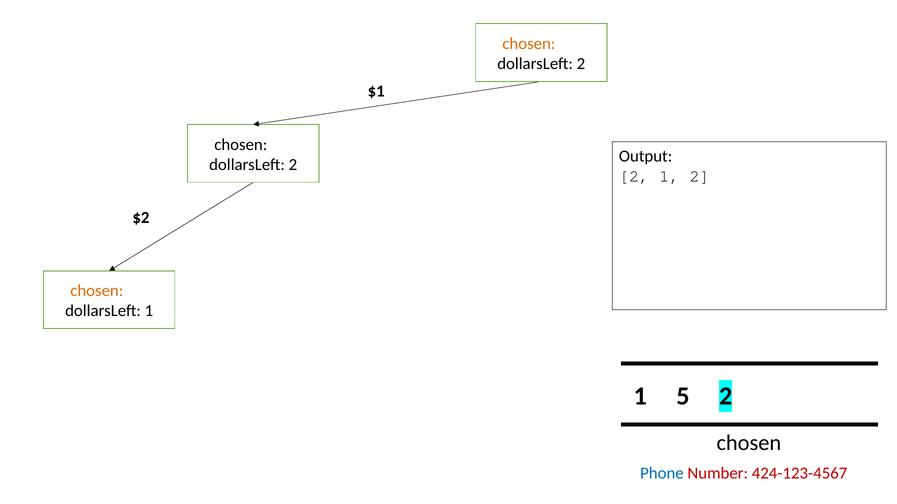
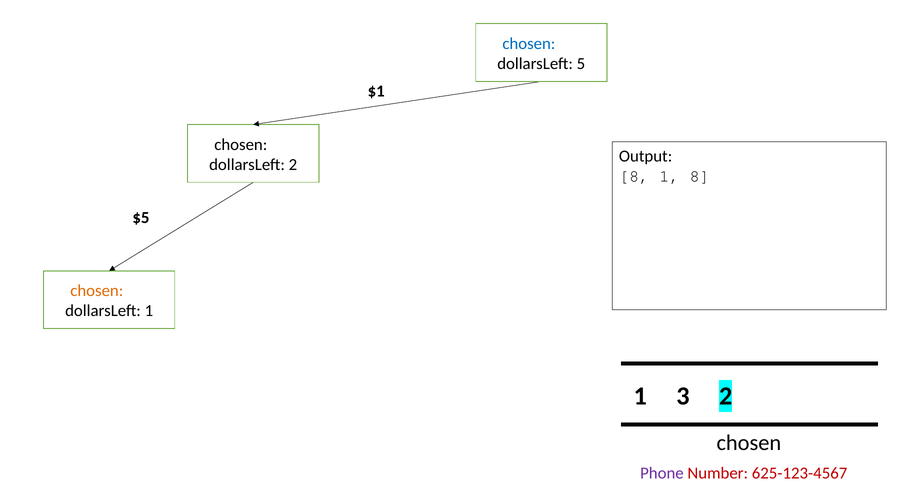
chosen colour: orange -> blue (529, 44)
2: 2 -> 5 (581, 64)
2: 2 -> 8 (634, 177)
1 2: 2 -> 8 (700, 177)
$2: $2 -> $5 (141, 218)
5: 5 -> 3 (683, 397)
Phone colour: blue -> purple (662, 474)
424-123-4567: 424-123-4567 -> 625-123-4567 (800, 474)
